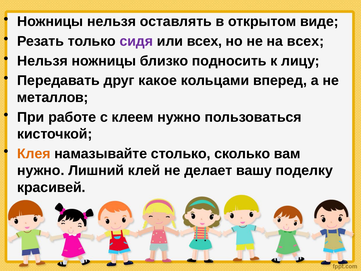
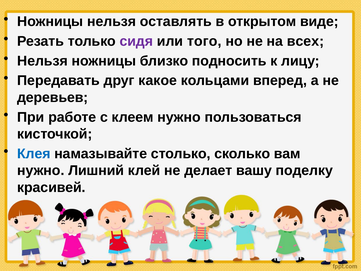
или всех: всех -> того (204, 41)
металлов: металлов -> деревьев (53, 97)
Клея colour: orange -> blue (34, 154)
